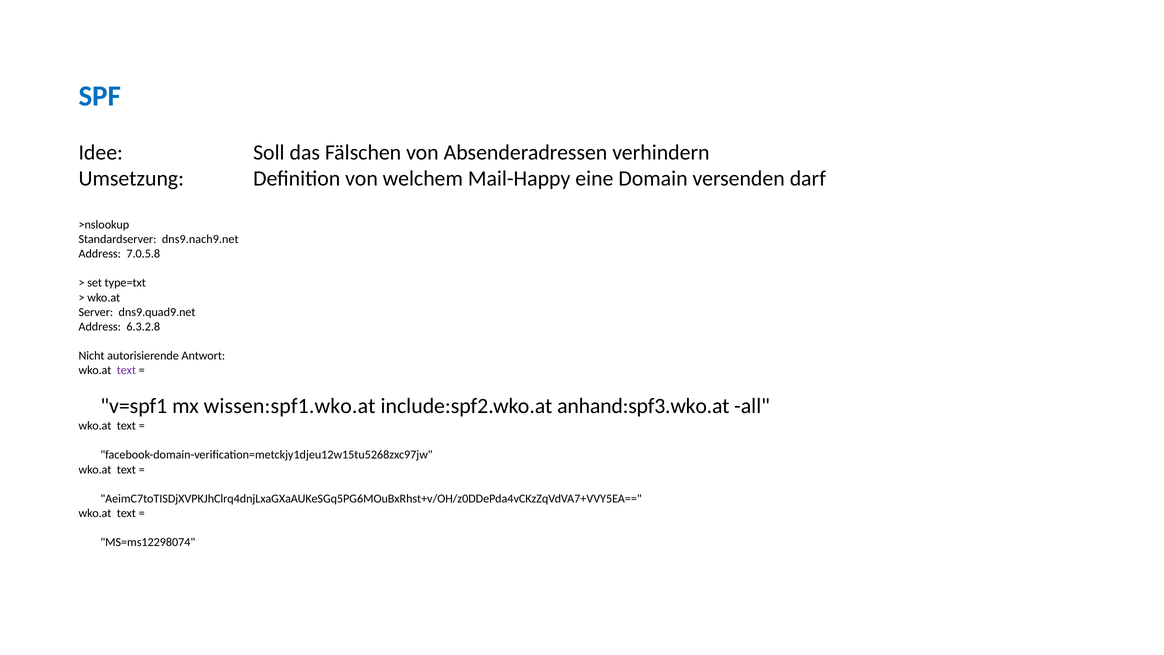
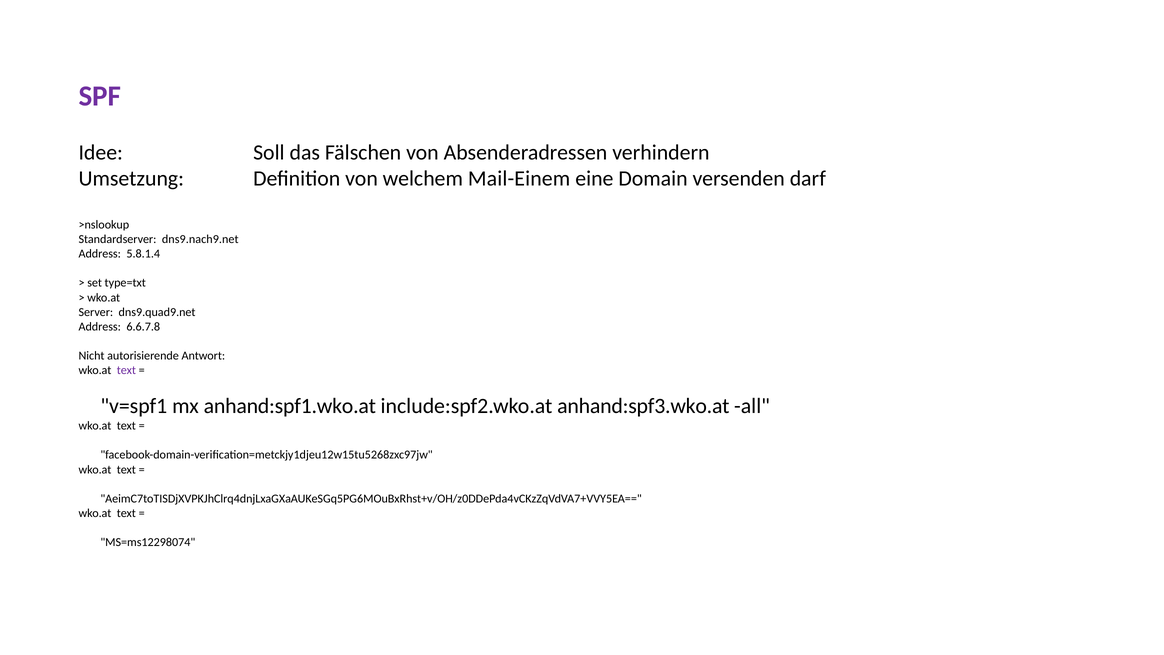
SPF colour: blue -> purple (100, 96)
Mail-Happy: Mail-Happy -> Mail-Einem (519, 179)
7.0.5.8: 7.0.5.8 -> 5.8.1.4 (143, 254)
6.3.2.8: 6.3.2.8 -> 6.6.7.8 (143, 327)
wissen:spf1.wko.at: wissen:spf1.wko.at -> anhand:spf1.wko.at (290, 406)
